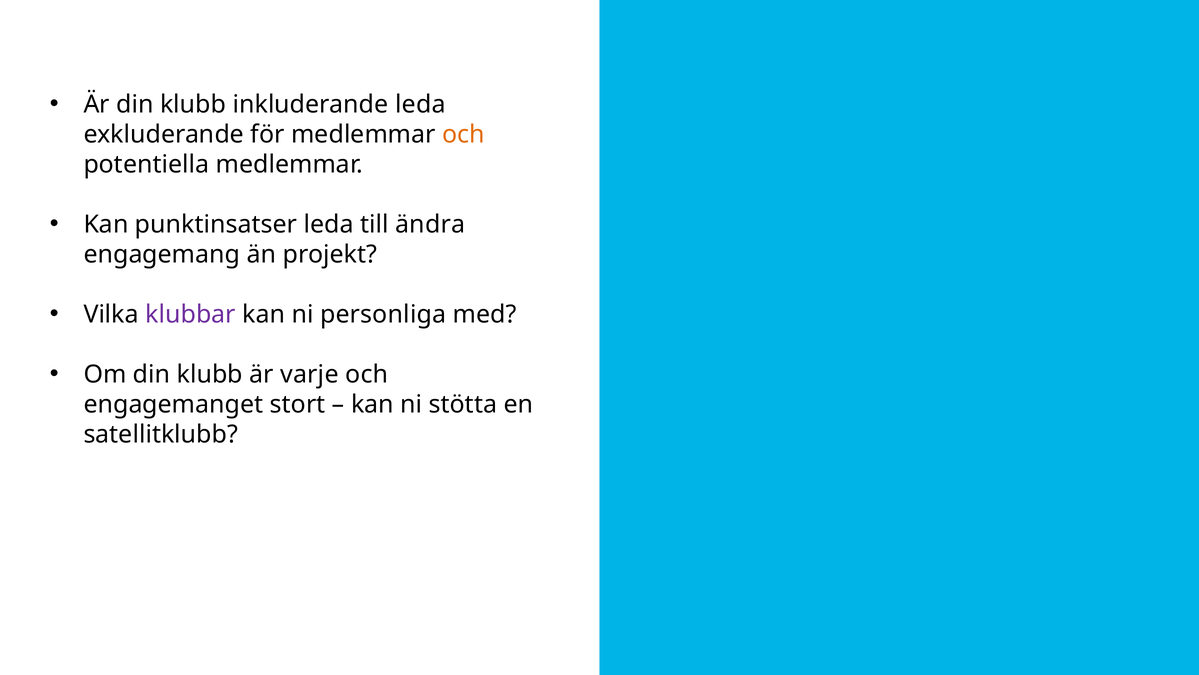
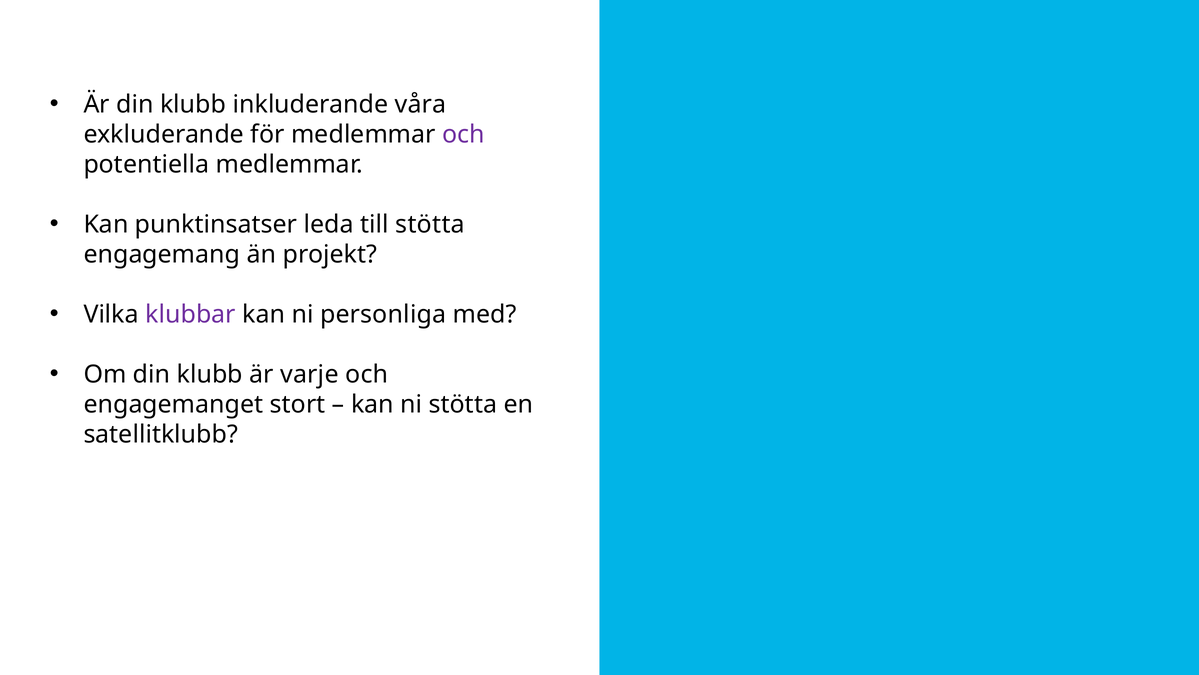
inkluderande leda: leda -> våra (421, 104)
och colour: orange -> purple (463, 134)
till ändra: ändra -> stötta (430, 224)
